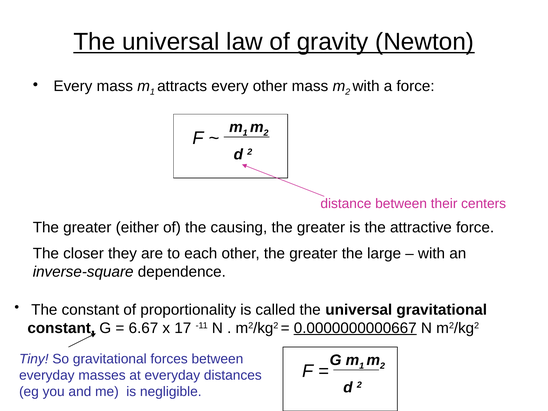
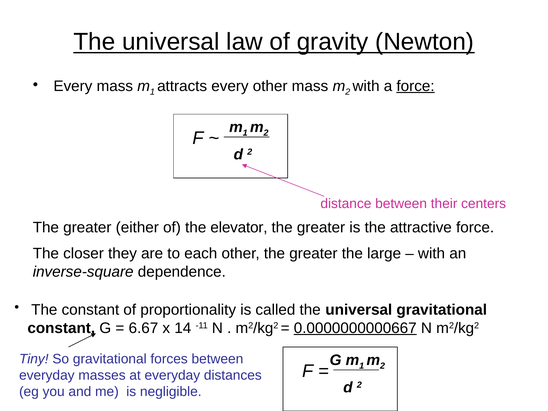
force underline: none -> present (416, 86)
causing: causing -> elevator (239, 228)
17: 17 -> 14 (183, 328)
